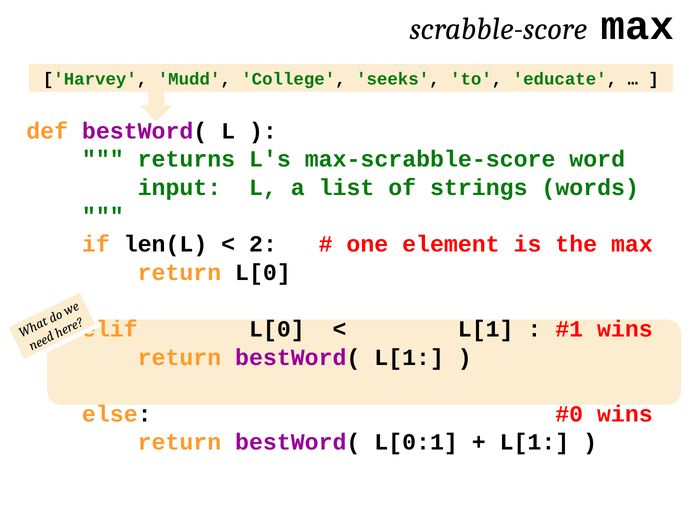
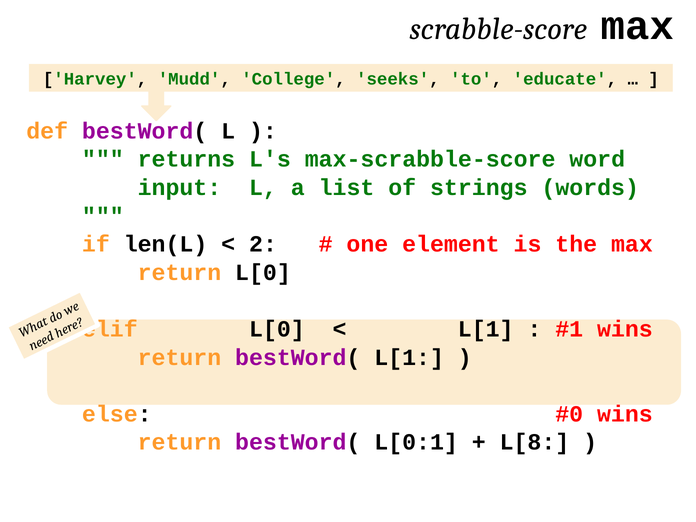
L[1: L[1 -> L[8 (534, 442)
